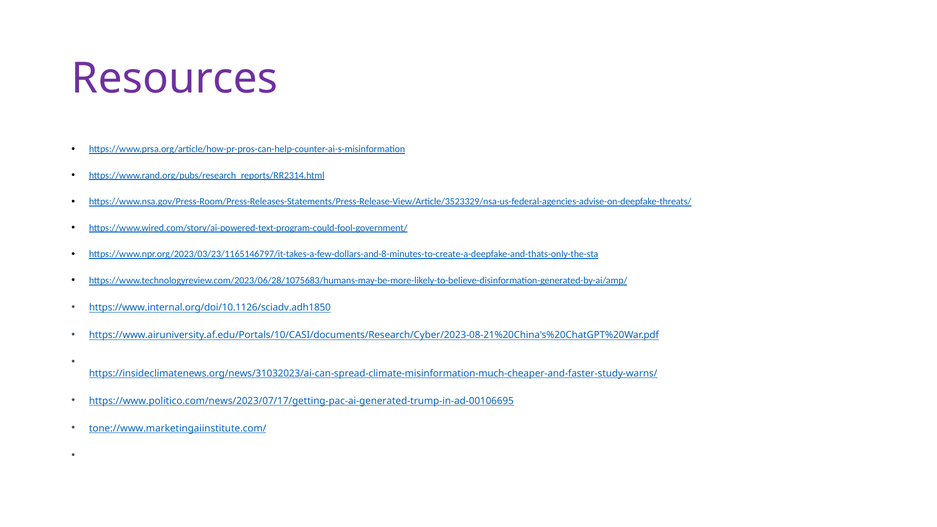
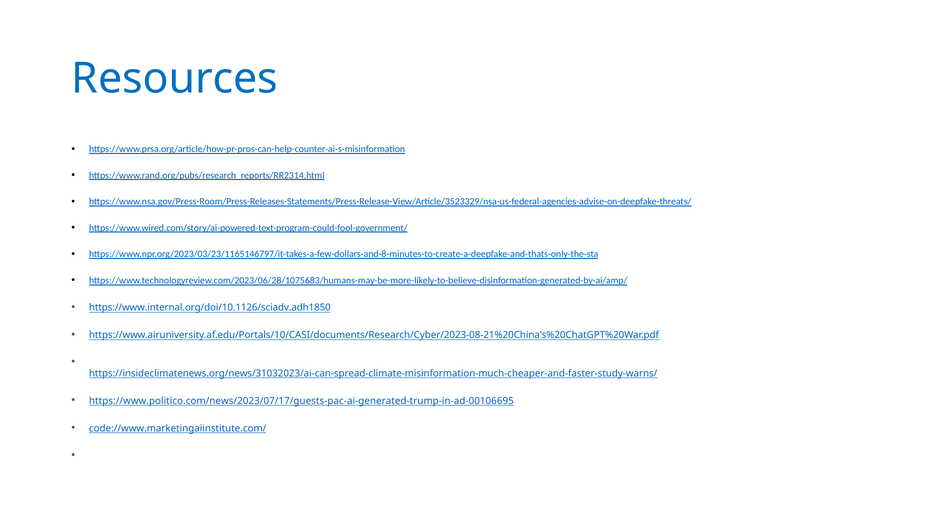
Resources colour: purple -> blue (175, 79)
https://www.politico.com/news/2023/07/17/getting-pac-ai-generated-trump-in-ad-00106695: https://www.politico.com/news/2023/07/17/getting-pac-ai-generated-trump-in-ad-00106695 -> https://www.politico.com/news/2023/07/17/guests-pac-ai-generated-trump-in-ad-00106695 (301, 401)
tone://www.marketingaiinstitute.com/: tone://www.marketingaiinstitute.com/ -> code://www.marketingaiinstitute.com/ (178, 428)
